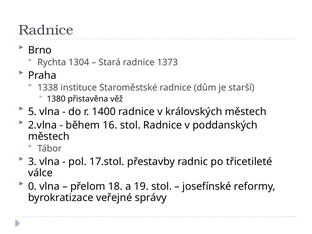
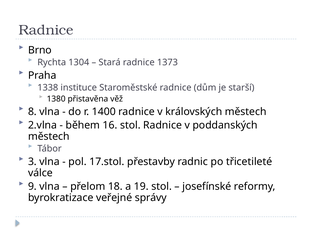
5: 5 -> 8 (32, 112)
0: 0 -> 9 (32, 187)
